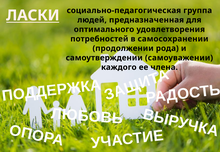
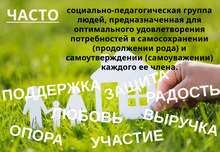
ЛАСКИ: ЛАСКИ -> ЧАСТО (33, 15)
